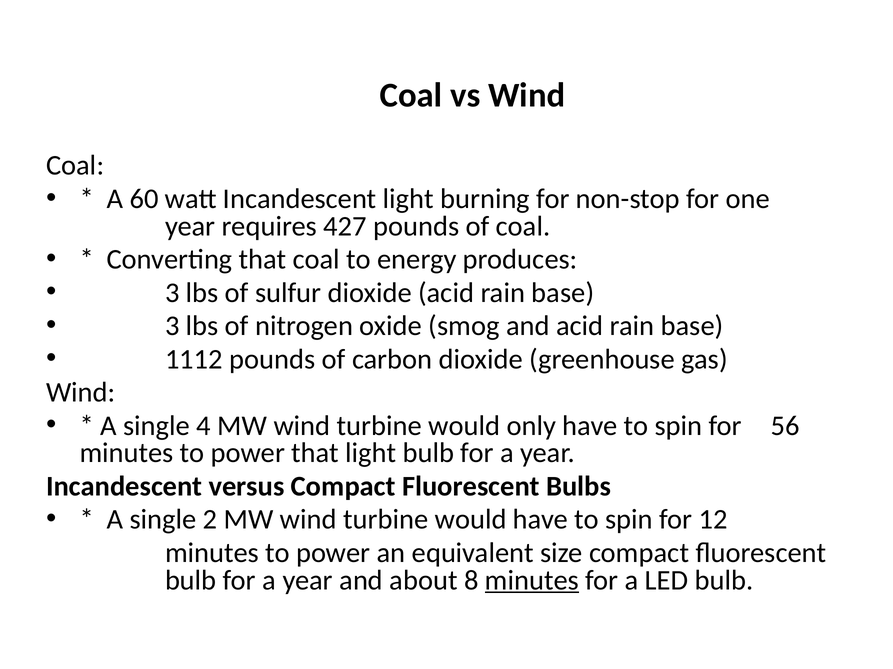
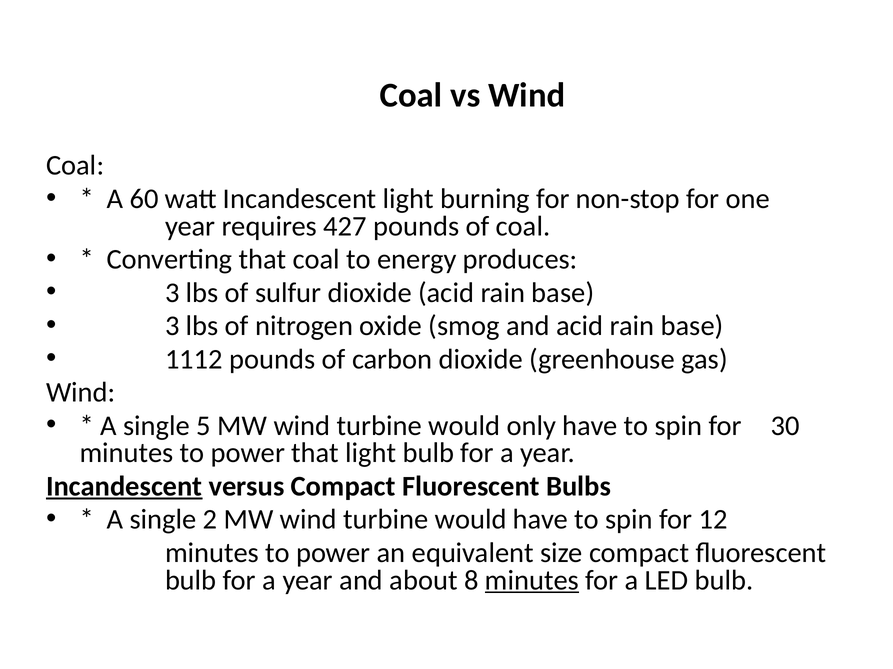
4: 4 -> 5 (204, 426)
56: 56 -> 30 (785, 426)
Incandescent underline: none -> present (124, 487)
